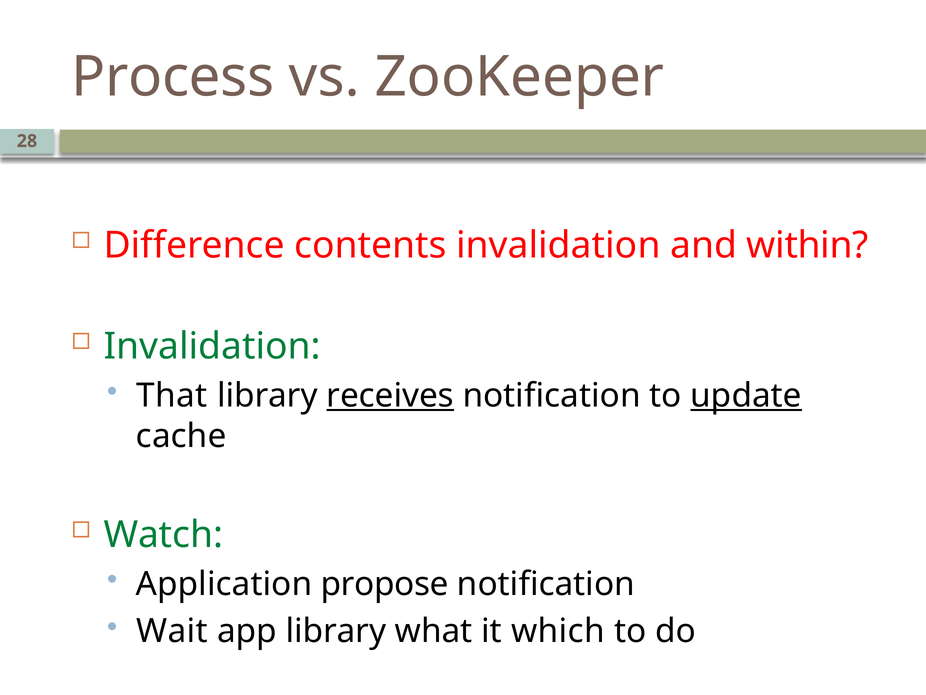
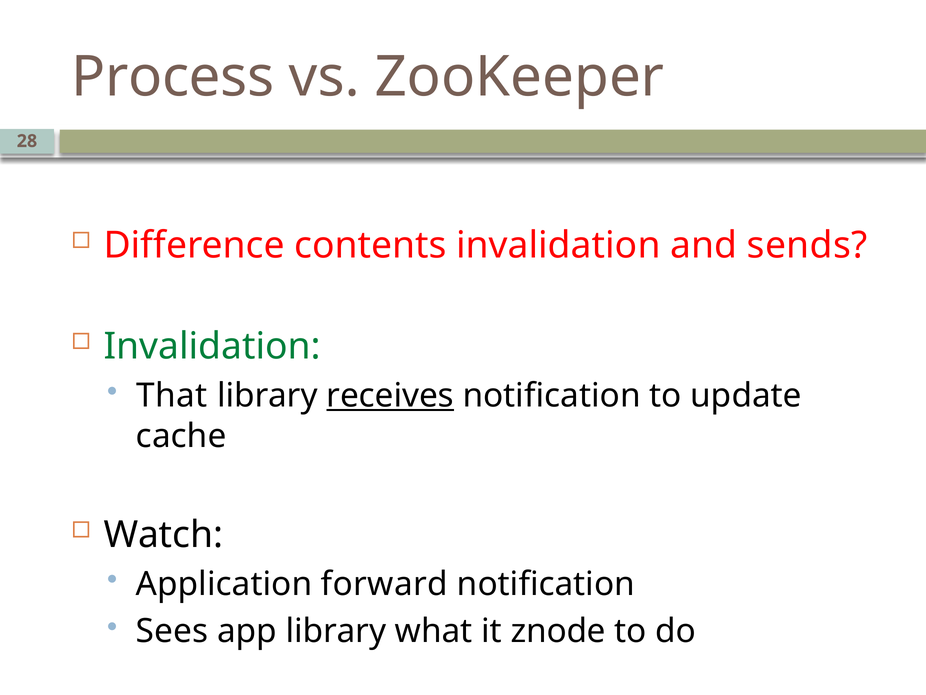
within: within -> sends (807, 245)
update underline: present -> none (746, 396)
Watch colour: green -> black (163, 535)
propose: propose -> forward (384, 584)
Wait: Wait -> Sees (172, 631)
which: which -> znode (558, 631)
